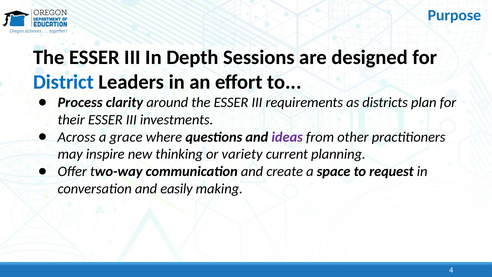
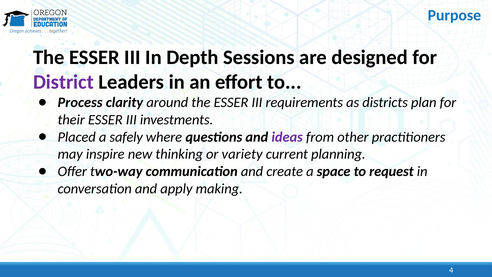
District colour: blue -> purple (63, 82)
Across: Across -> Placed (77, 137)
grace: grace -> safely (126, 137)
easily: easily -> apply (176, 189)
